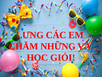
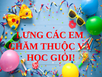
NHỮNG: NHỮNG -> THUỘC (58, 46)
